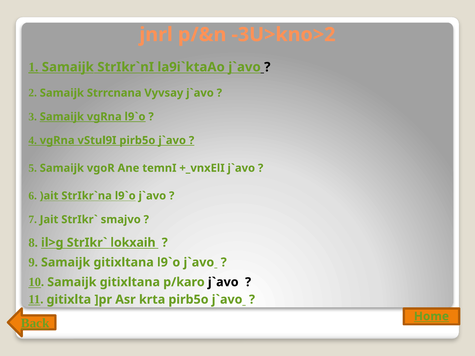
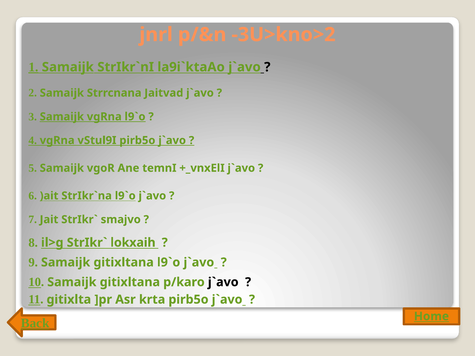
Vyvsay: Vyvsay -> Jaitvad (164, 93)
